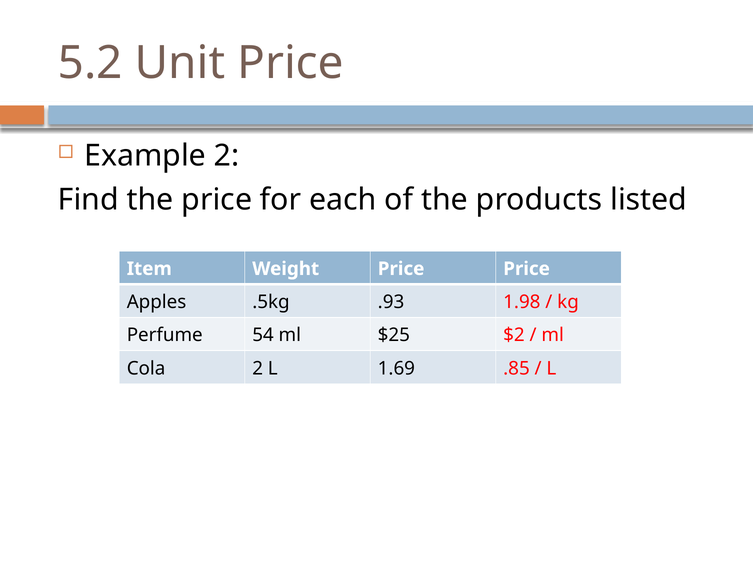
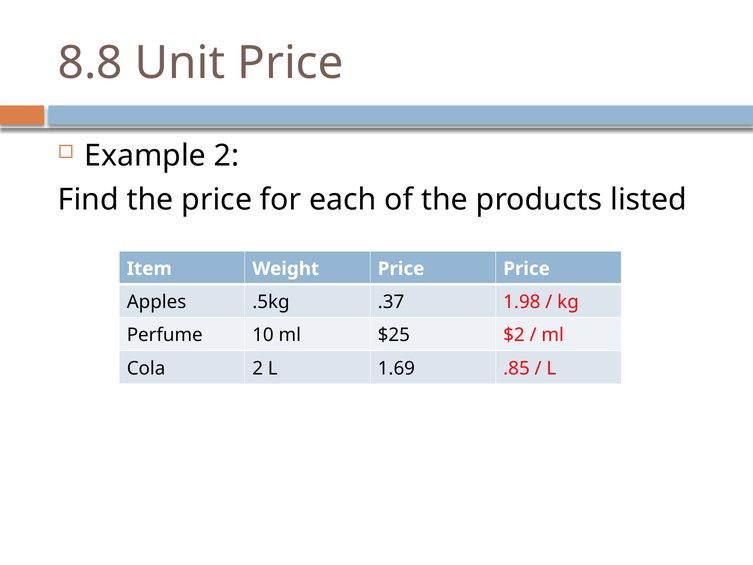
5.2: 5.2 -> 8.8 (90, 63)
.93: .93 -> .37 (391, 302)
54: 54 -> 10 (263, 335)
